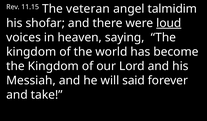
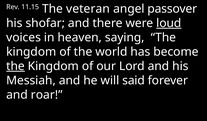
talmidim: talmidim -> passover (172, 9)
the underline: none -> present (16, 66)
take: take -> roar (47, 95)
